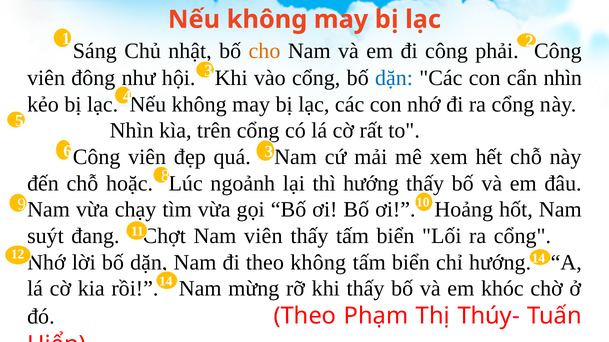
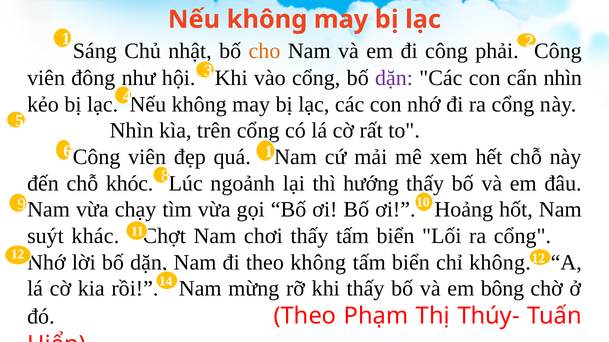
dặn colour: blue -> purple (394, 78)
6 3: 3 -> 1 (269, 152)
hoặc: hoặc -> khóc (130, 184)
đang: đang -> khác (95, 236)
Nam viên: viên -> chơi (263, 236)
12 14: 14 -> 12 (538, 258)
chỉ hướng: hướng -> không (500, 263)
khóc: khóc -> bông (502, 289)
